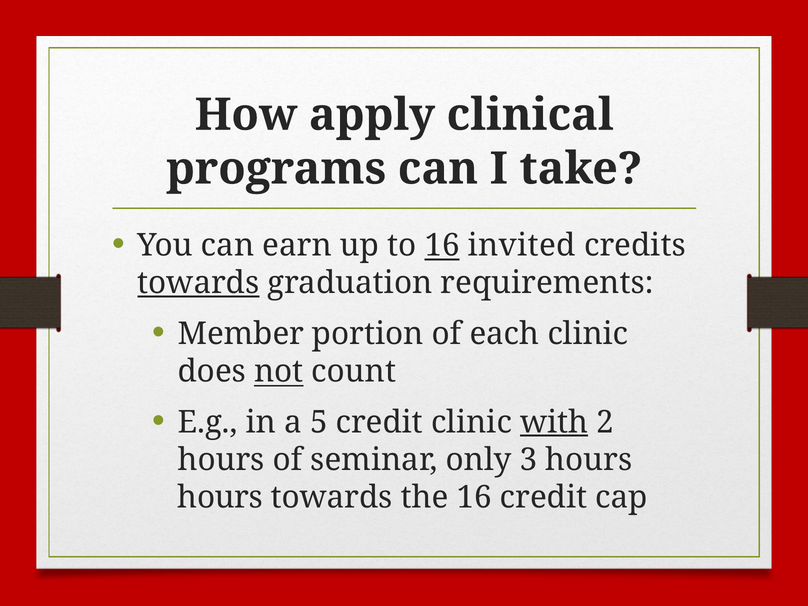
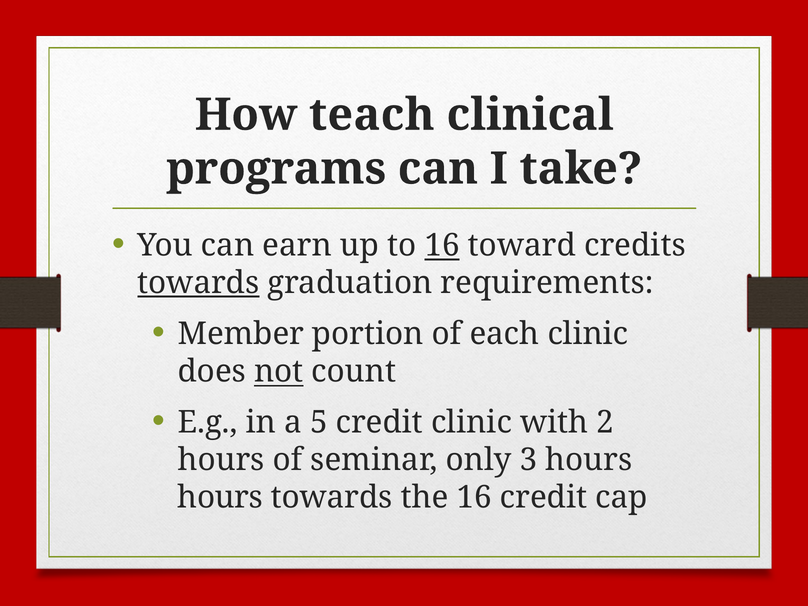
apply: apply -> teach (372, 115)
invited: invited -> toward (522, 245)
with underline: present -> none (554, 422)
